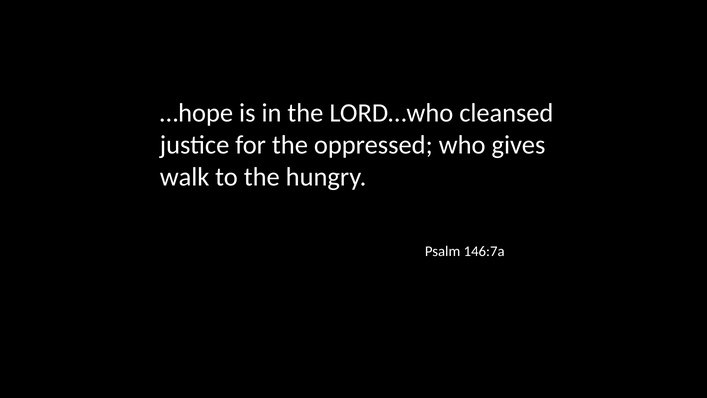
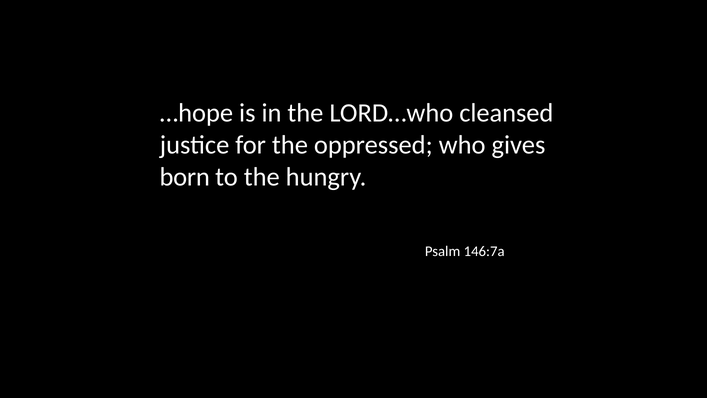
walk: walk -> born (185, 177)
